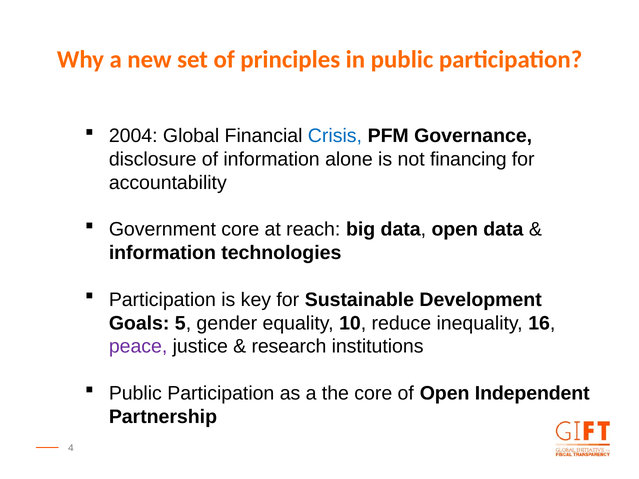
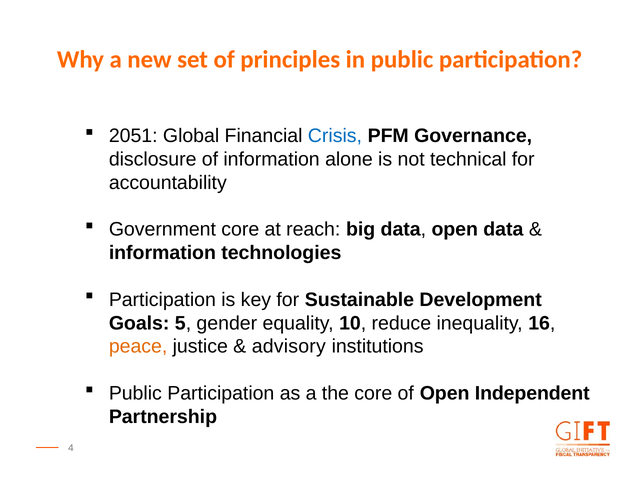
2004: 2004 -> 2051 (133, 136)
financing: financing -> technical (468, 159)
peace colour: purple -> orange (138, 347)
research: research -> advisory (289, 347)
